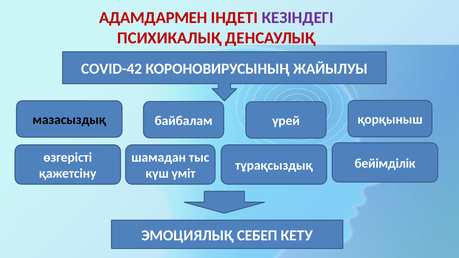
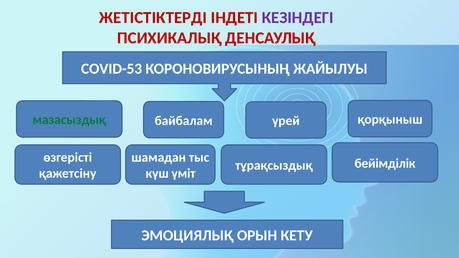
АДАМДАРМЕН: АДАМДАРМЕН -> ЖЕТІСТІКТЕРДІ (153, 18)
COVID-42: COVID-42 -> COVID-53 (112, 69)
мазасыздық colour: black -> green (69, 120)
СЕБЕП: СЕБЕП -> ОРЫН (257, 236)
